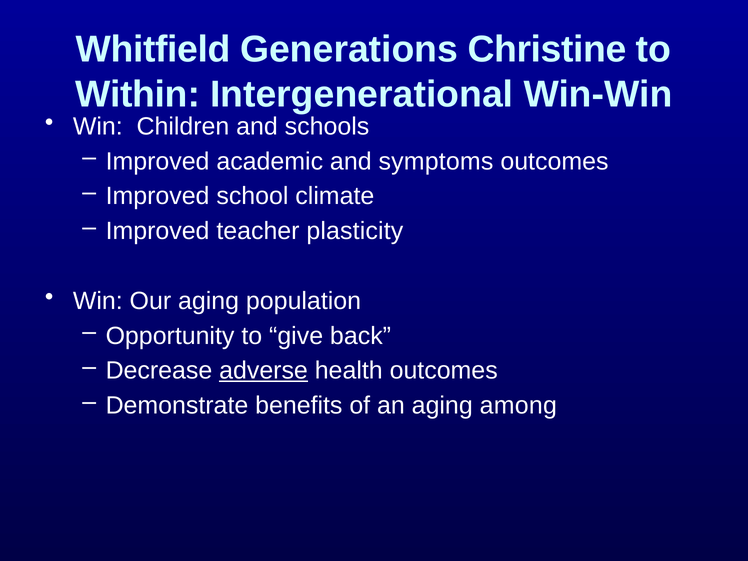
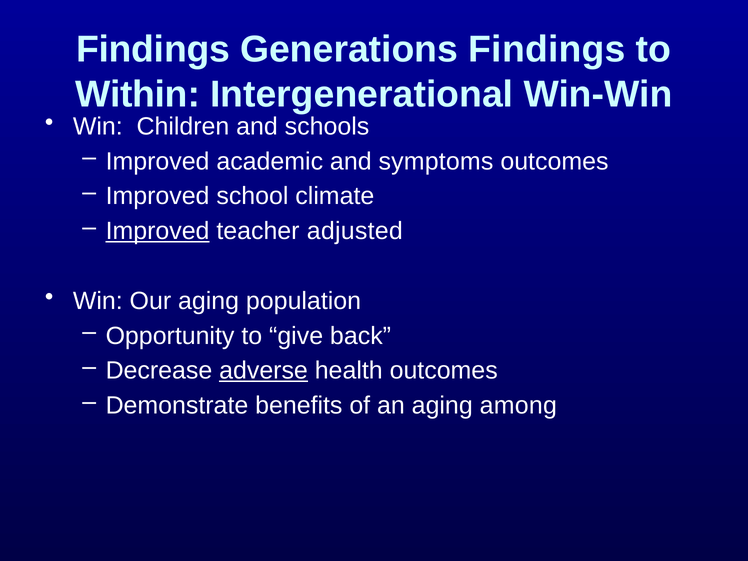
Whitfield: Whitfield -> Findings (153, 49)
Generations Christine: Christine -> Findings (547, 49)
Improved underline: none -> present (158, 231)
plasticity: plasticity -> adjusted (355, 231)
